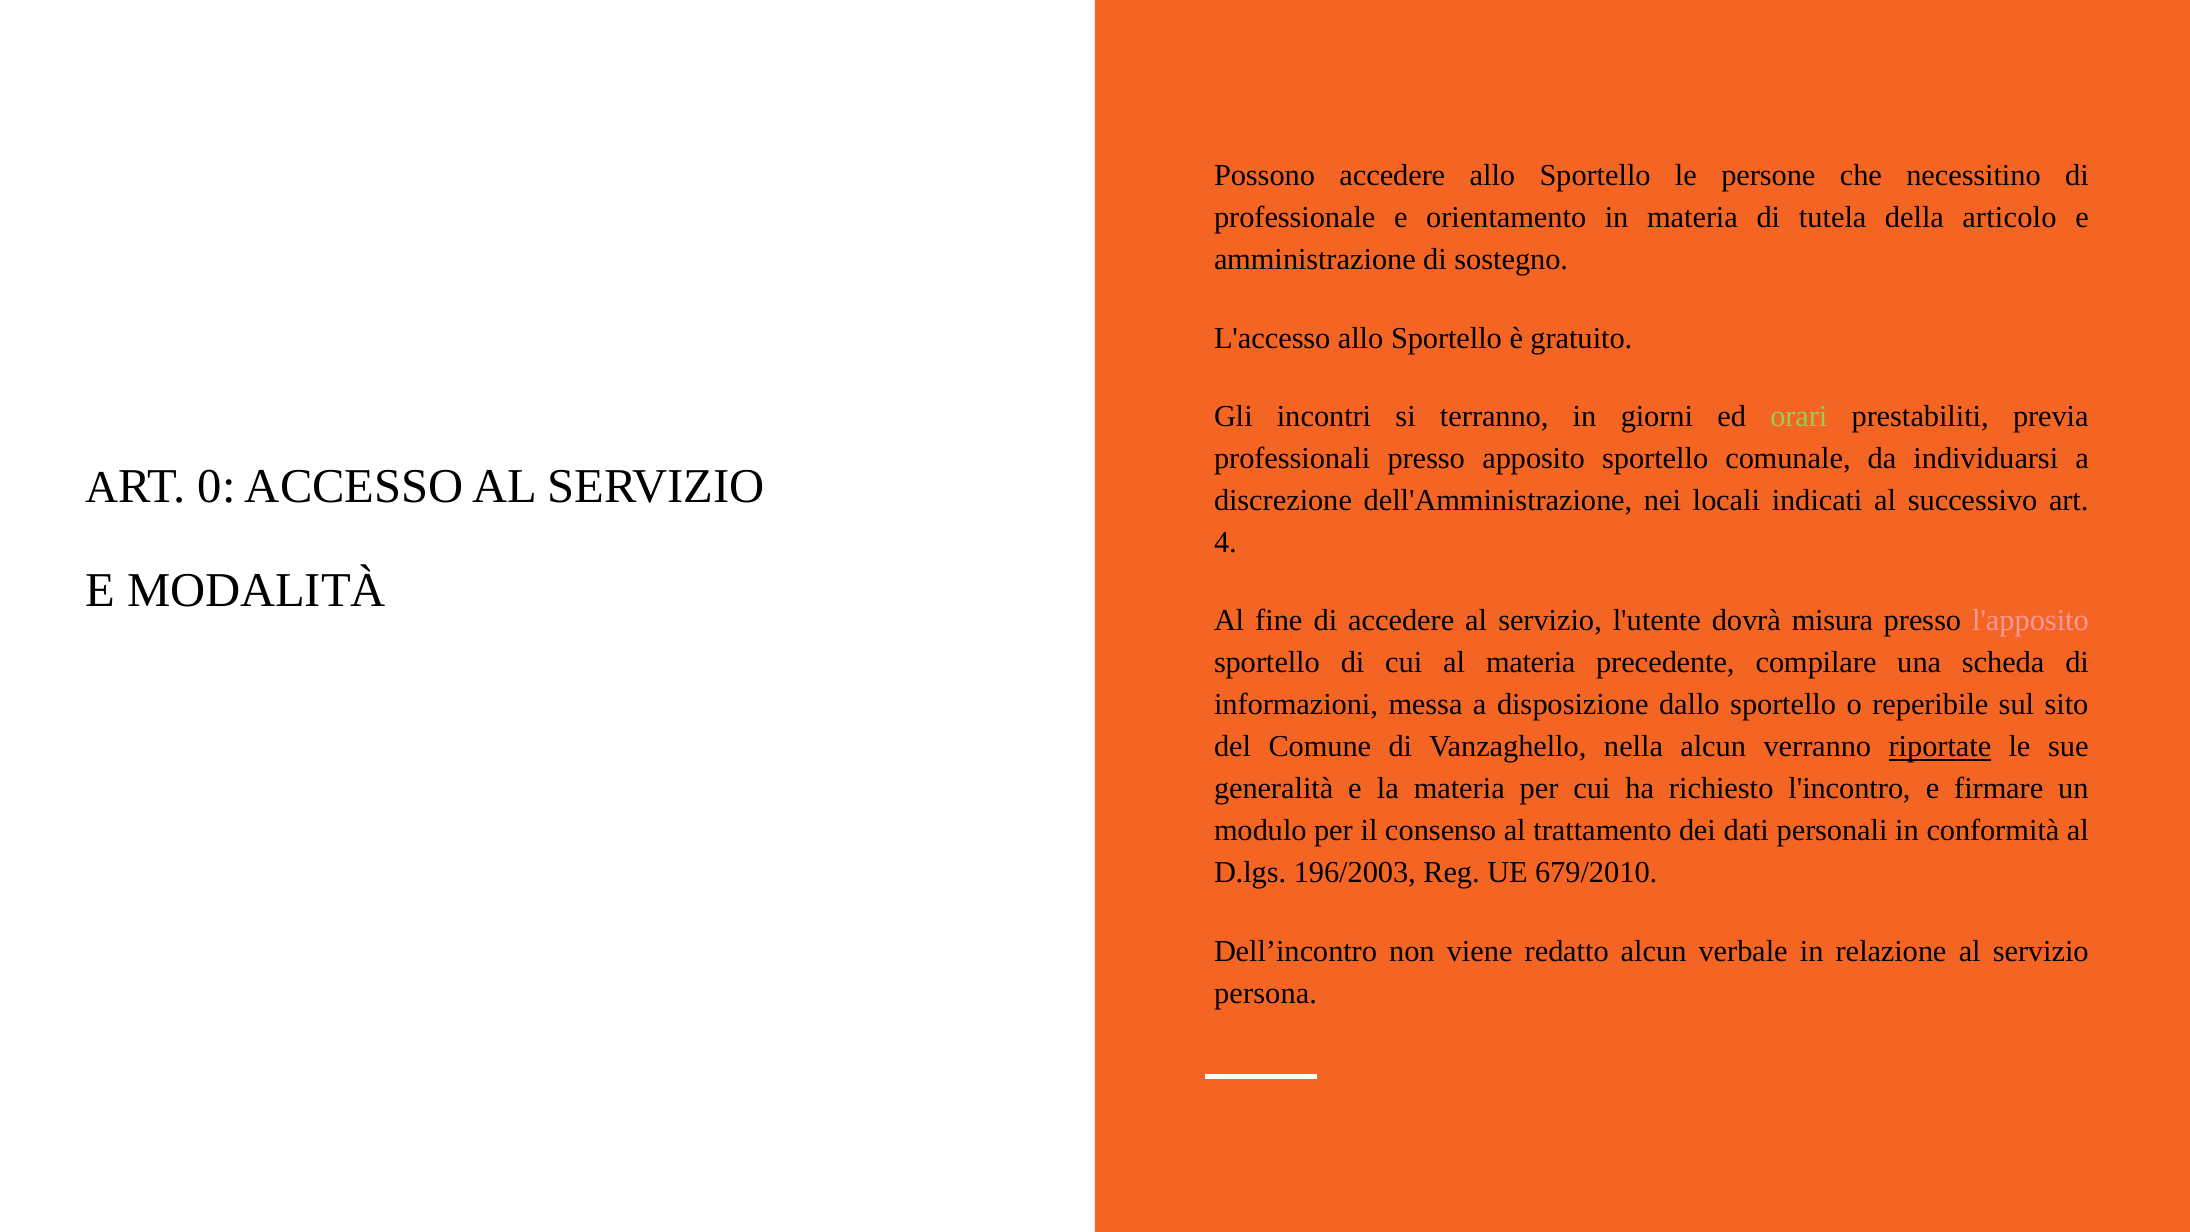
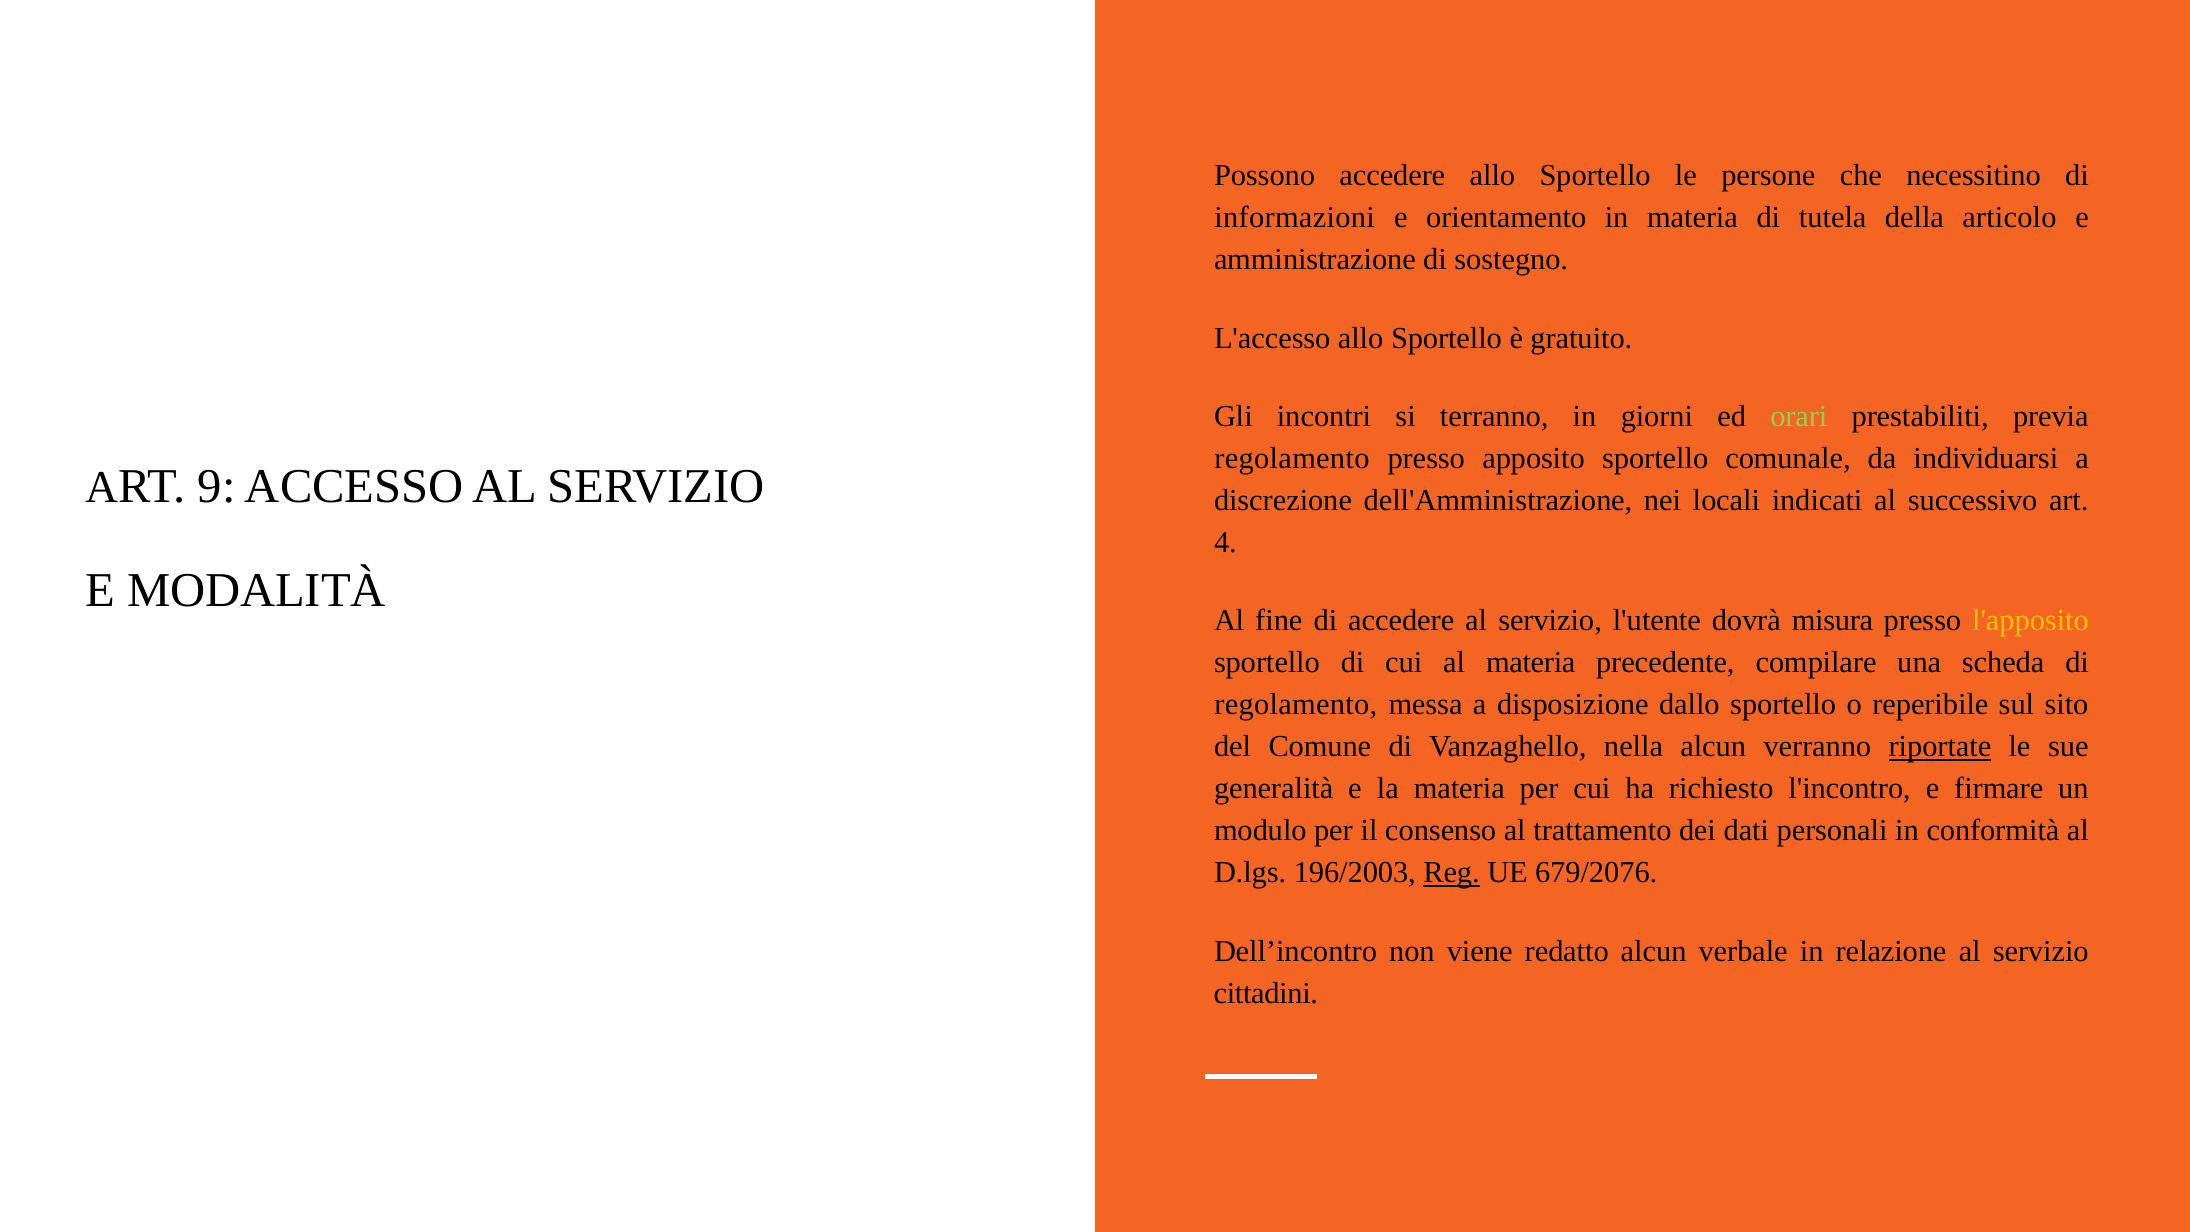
professionale: professionale -> informazioni (1295, 217)
professionali: professionali -> regolamento (1292, 458)
0: 0 -> 9 (217, 487)
l'apposito colour: pink -> yellow (2030, 621)
informazioni: informazioni -> regolamento (1296, 705)
Reg underline: none -> present (1452, 873)
679/2010: 679/2010 -> 679/2076 (1596, 873)
persona: persona -> cittadini (1266, 993)
